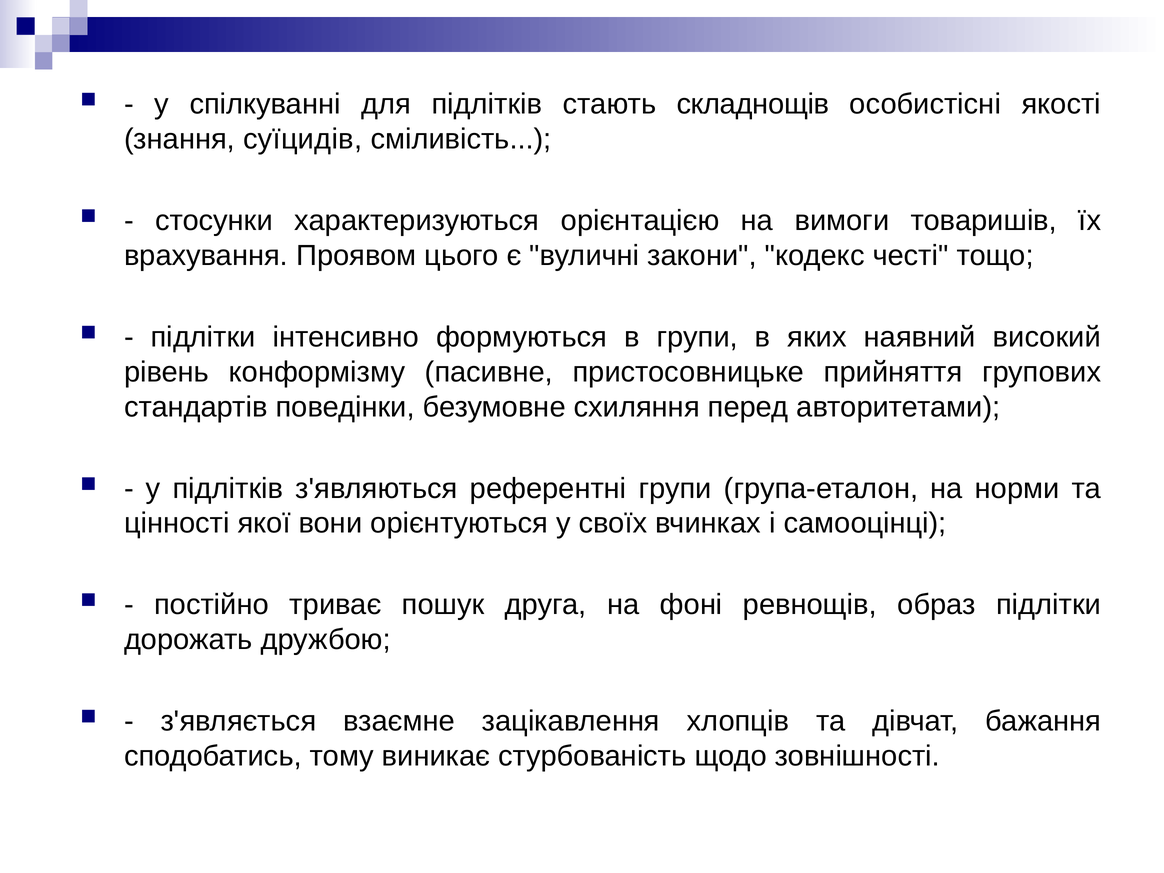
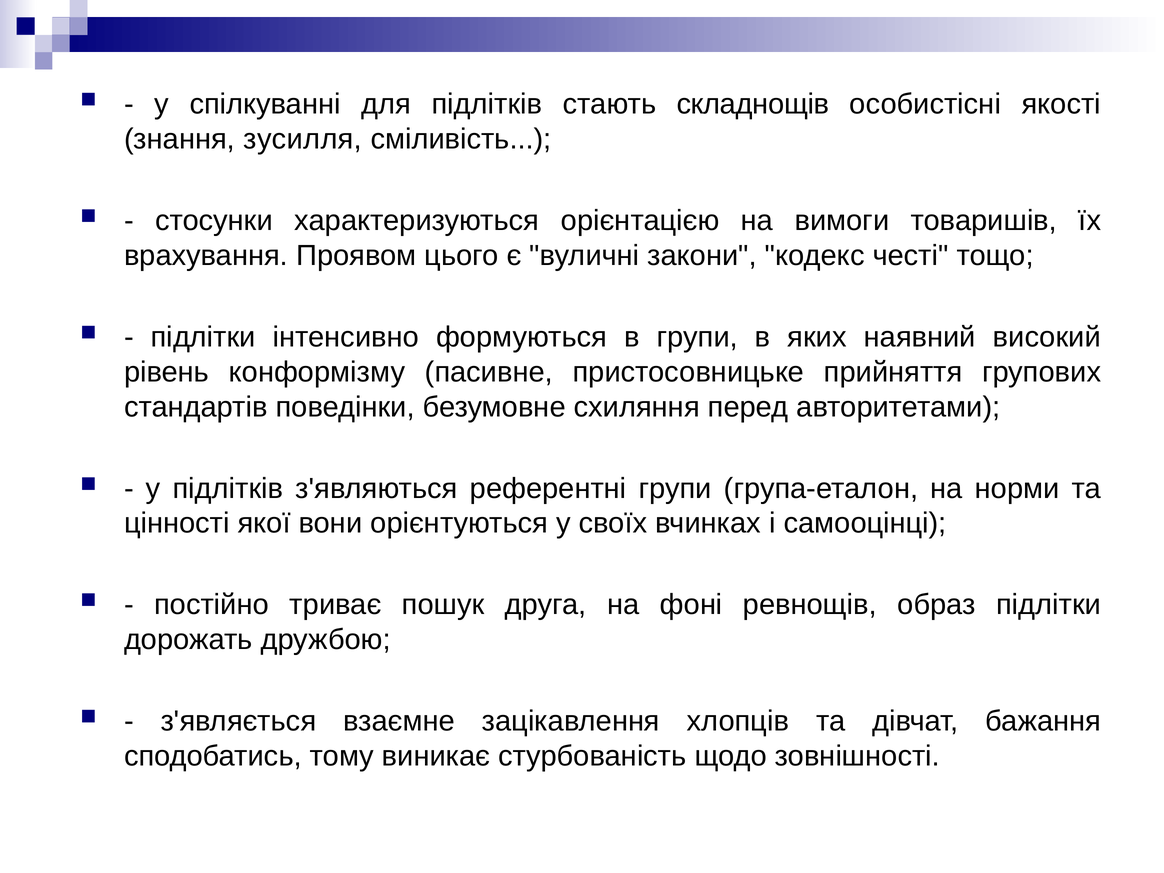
суїцидів: суїцидів -> зусилля (303, 139)
